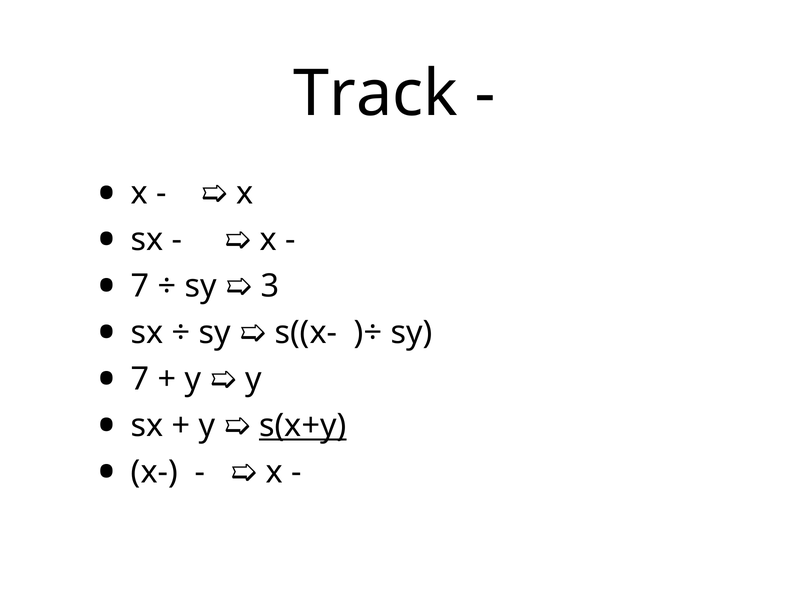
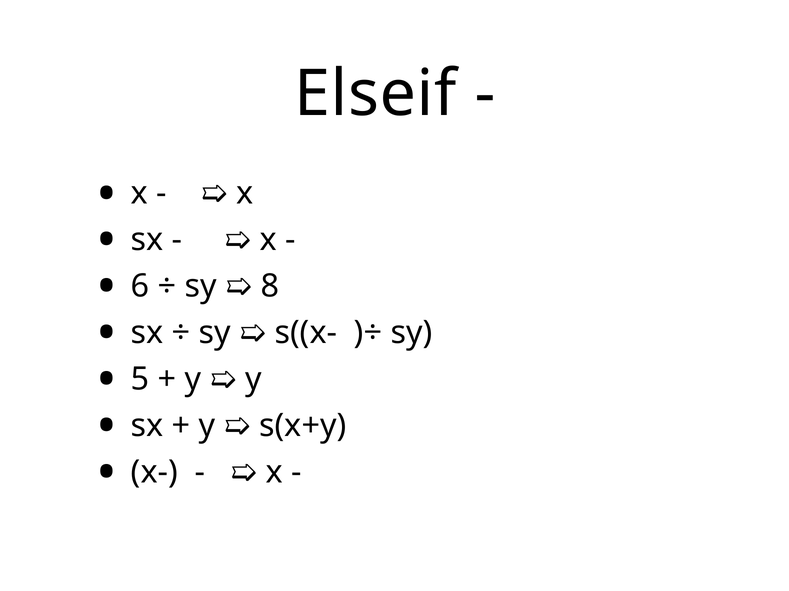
Track: Track -> Elseif (375, 94)
7: 7 -> 6 (140, 287)
3: 3 -> 8 (270, 287)
7: 7 -> 5 (140, 380)
s(x+y underline: present -> none (303, 426)
